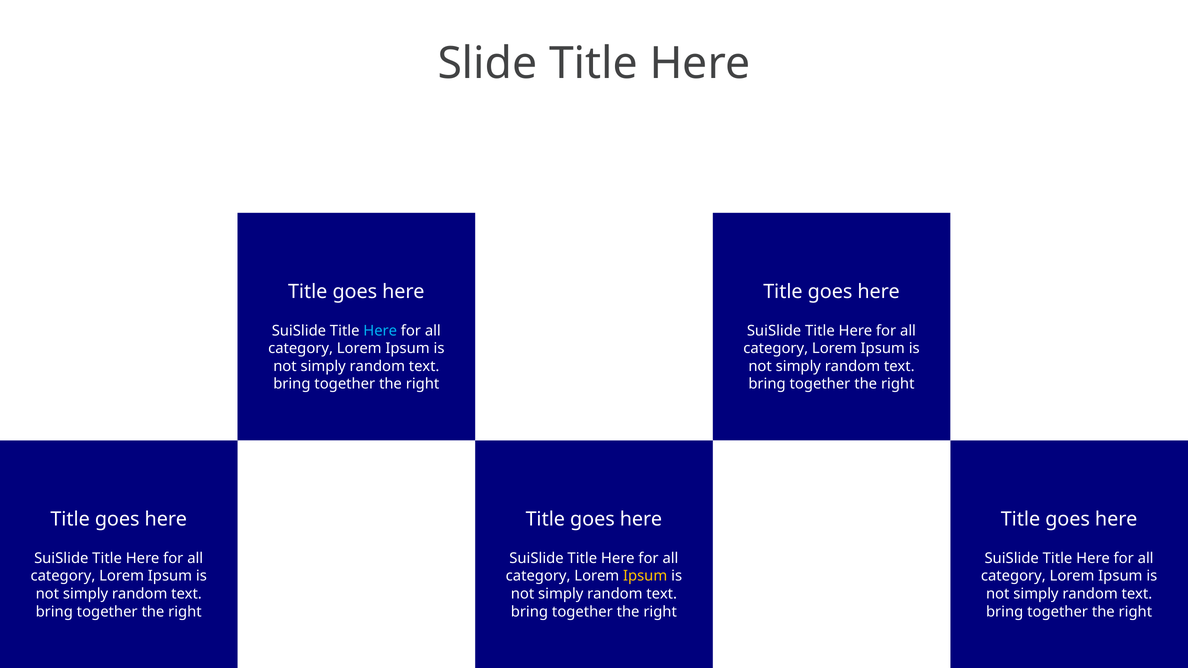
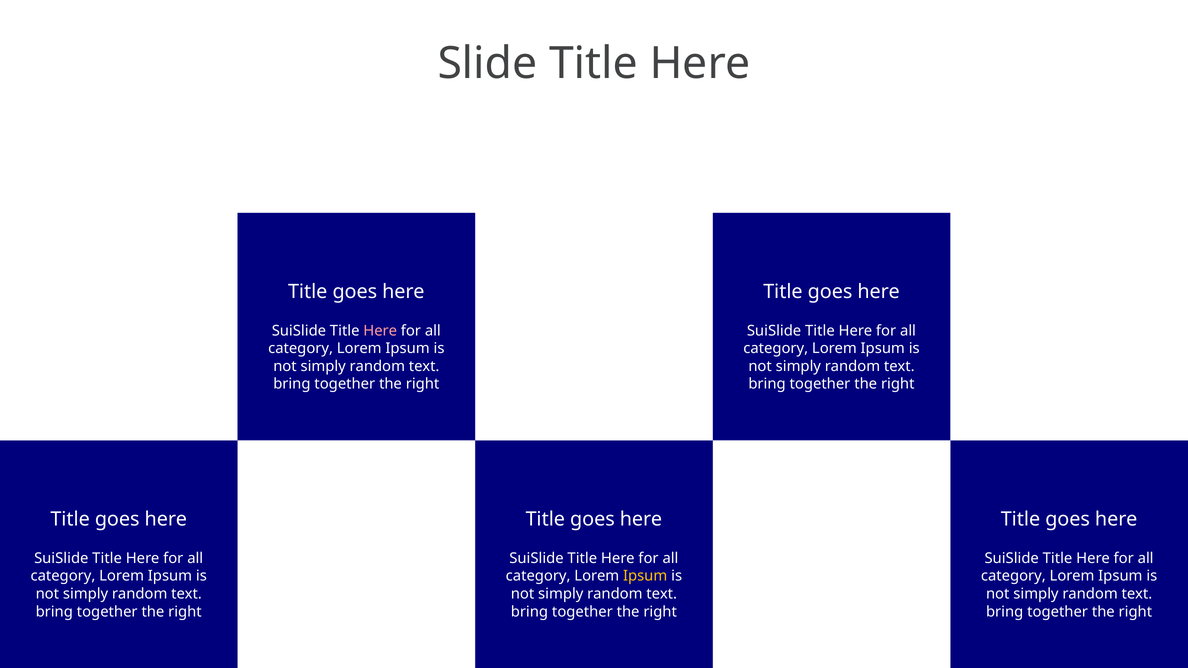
Here colour: light blue -> pink (380, 331)
